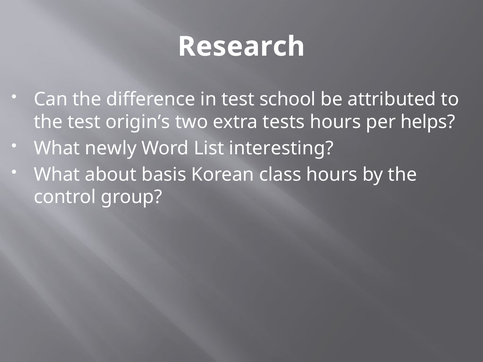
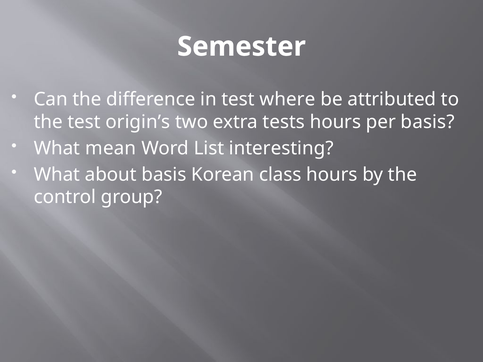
Research: Research -> Semester (241, 47)
school: school -> where (287, 99)
per helps: helps -> basis (428, 122)
newly: newly -> mean (111, 148)
